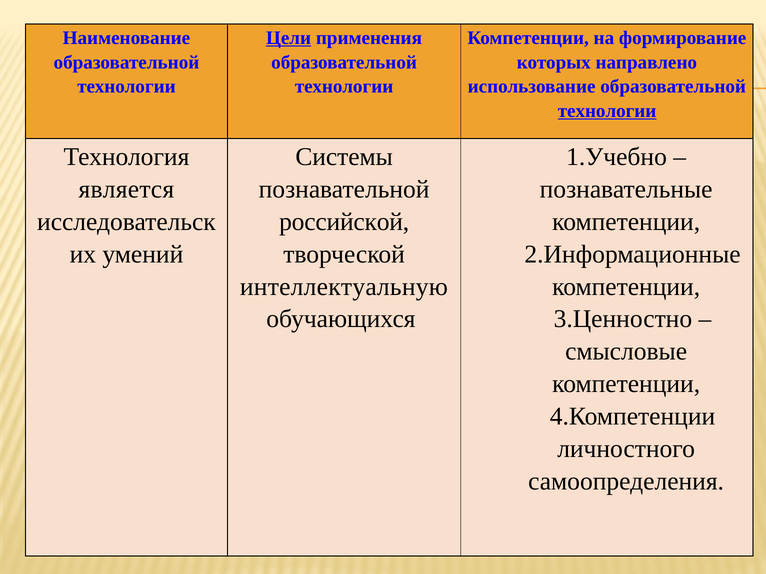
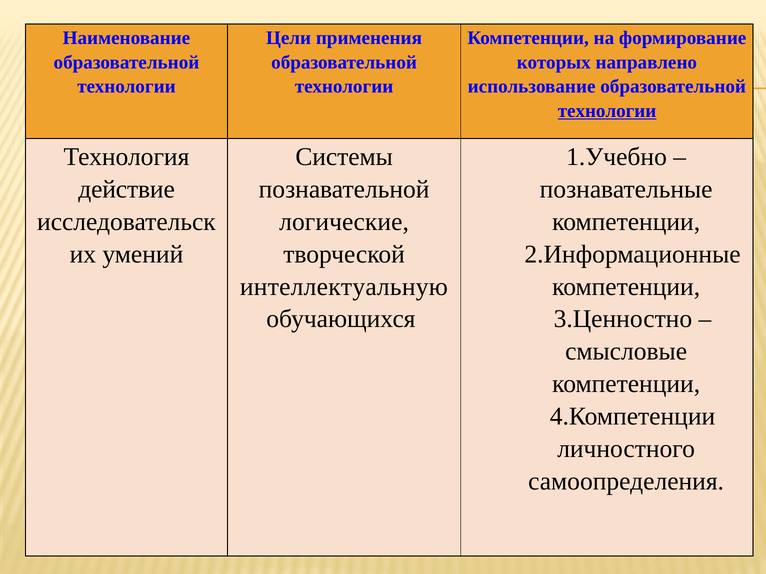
Цели underline: present -> none (289, 38)
является: является -> действие (127, 190)
российской: российской -> логические (344, 222)
